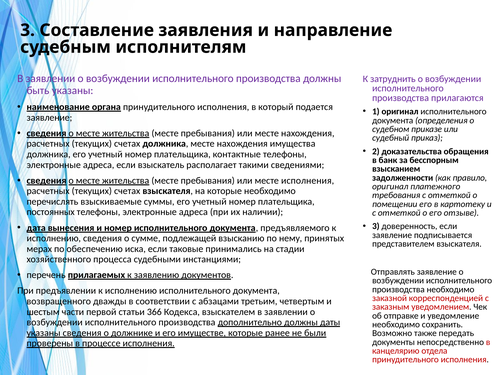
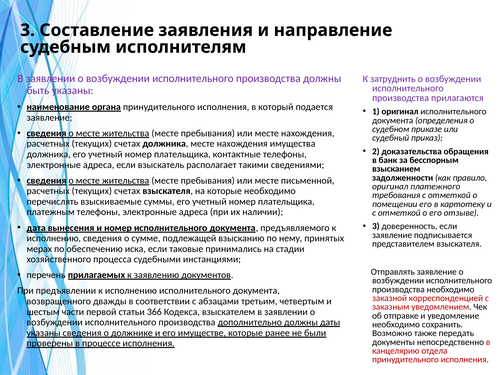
месте исполнения: исполнения -> письменной (308, 181)
постоянных: постоянных -> платежным (51, 212)
